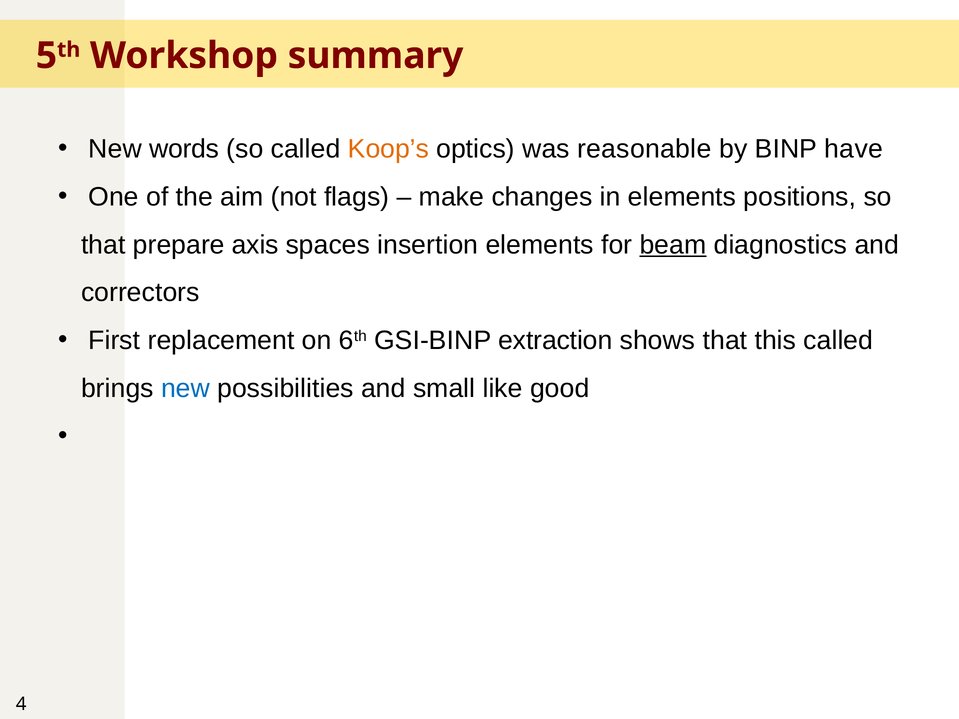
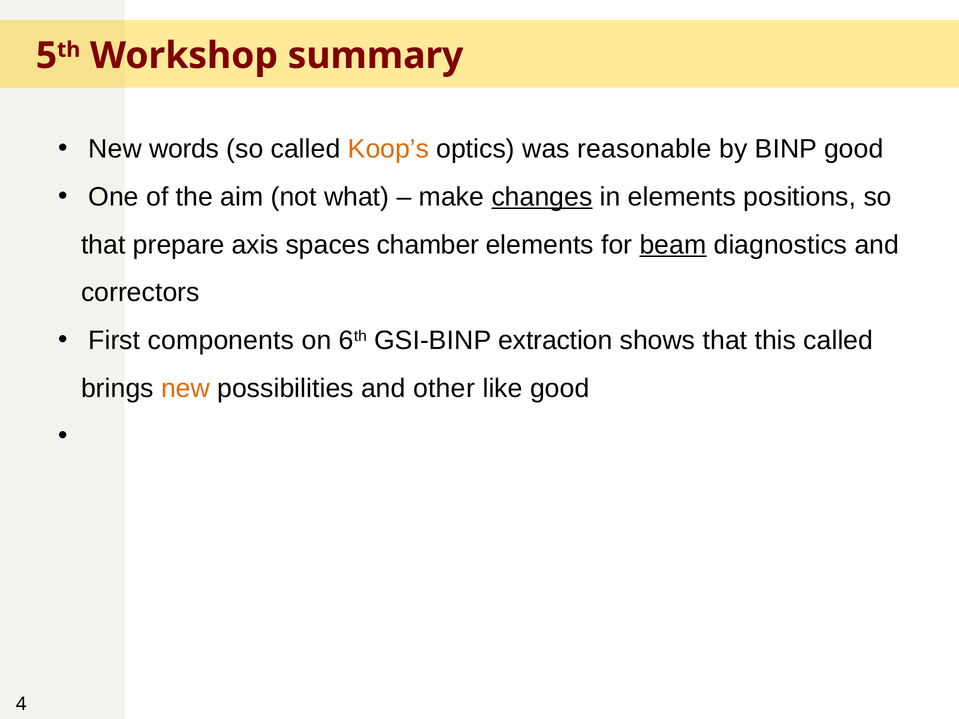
BINP have: have -> good (854, 149)
flags: flags -> what (357, 197)
changes underline: none -> present (542, 197)
insertion: insertion -> chamber (428, 245)
replacement: replacement -> components (221, 341)
new colour: blue -> orange (186, 389)
small: small -> other (444, 389)
